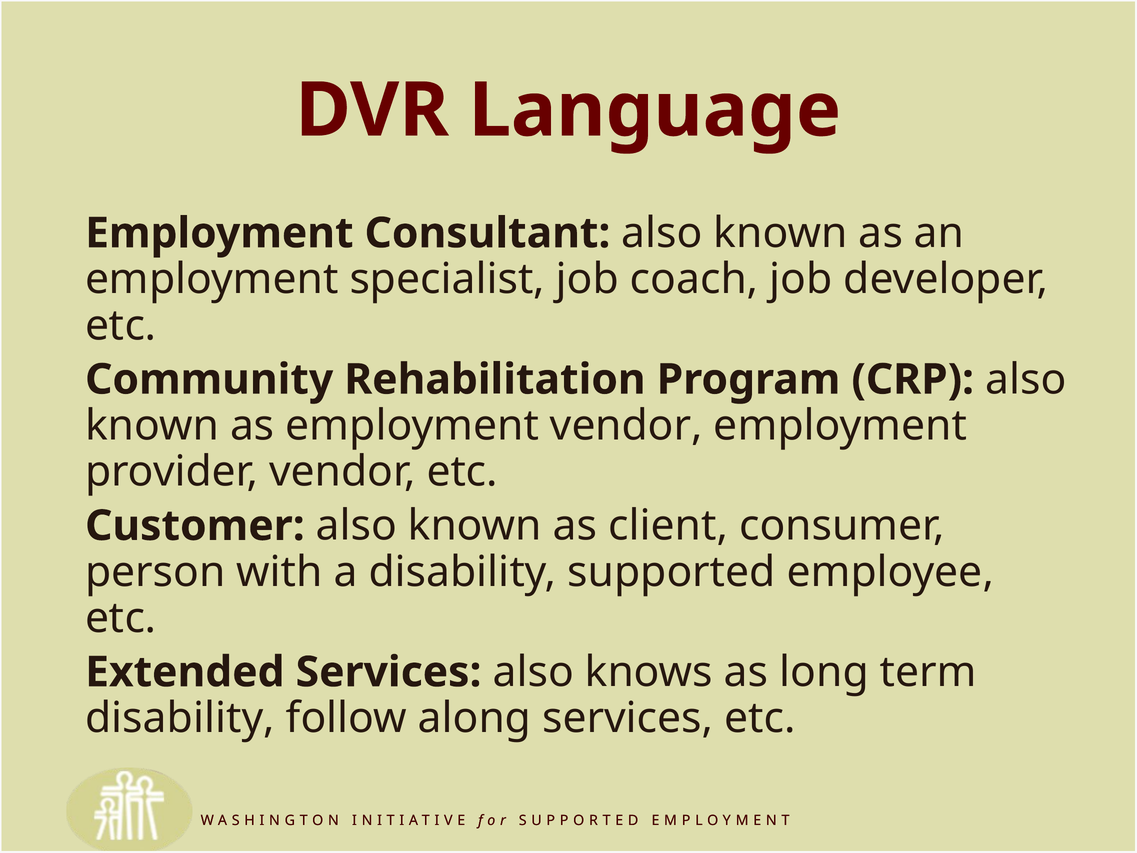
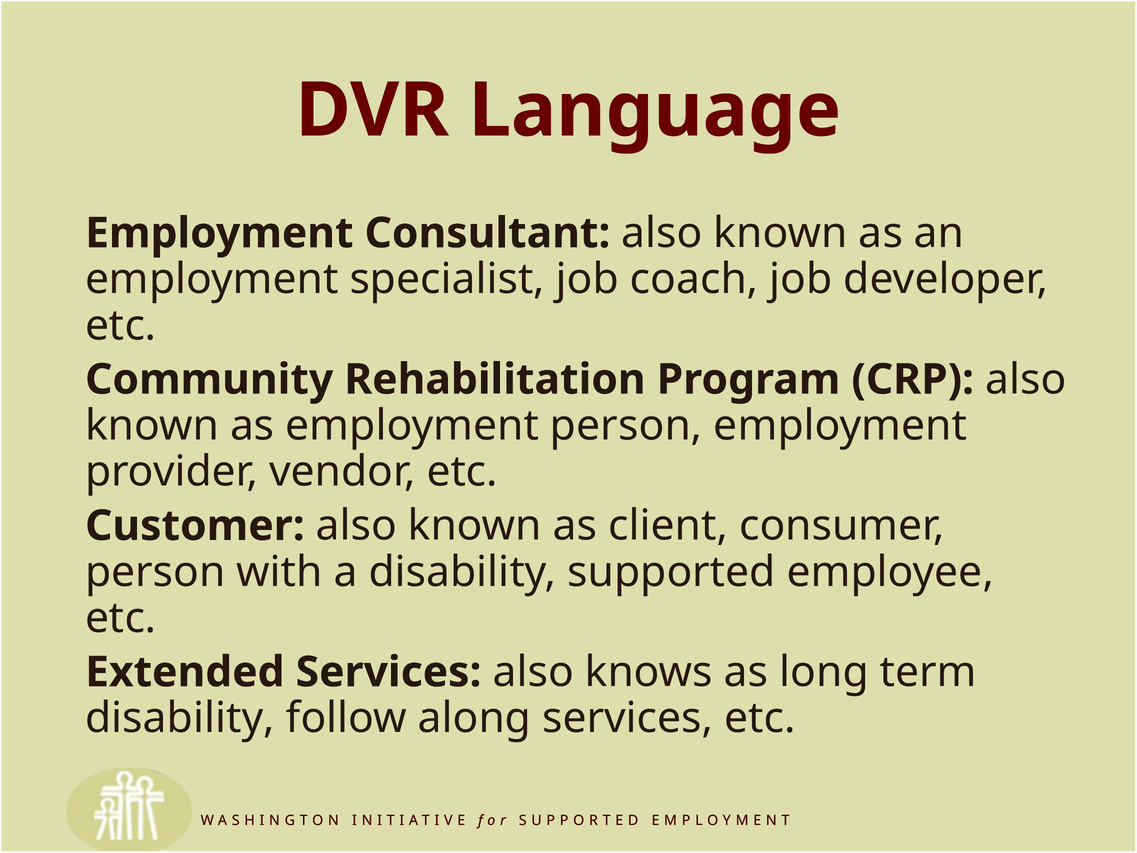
employment vendor: vendor -> person (626, 426)
